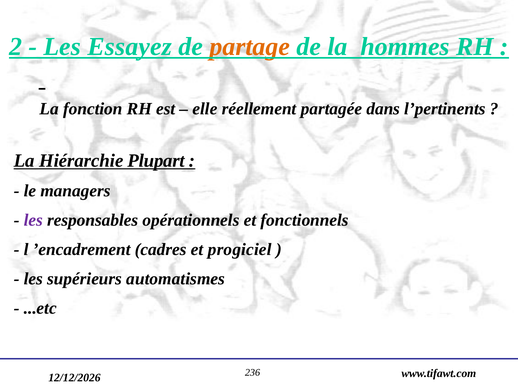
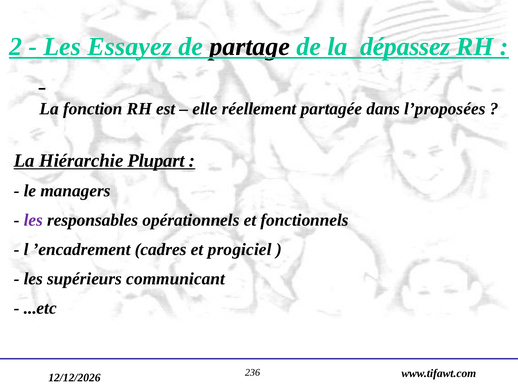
partage colour: orange -> black (250, 46)
hommes: hommes -> dépassez (405, 46)
l’pertinents: l’pertinents -> l’proposées (445, 109)
automatismes: automatismes -> communicant (176, 278)
